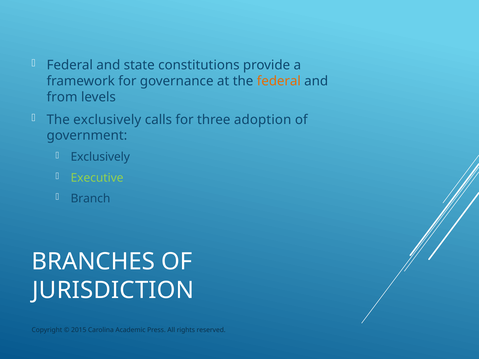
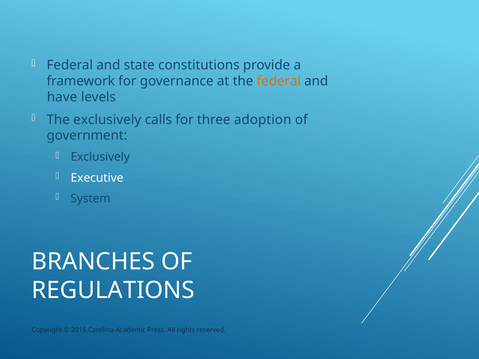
from: from -> have (62, 97)
Executive colour: light green -> white (97, 178)
Branch: Branch -> System (90, 199)
JURISDICTION: JURISDICTION -> REGULATIONS (113, 291)
